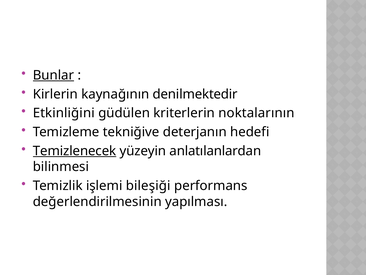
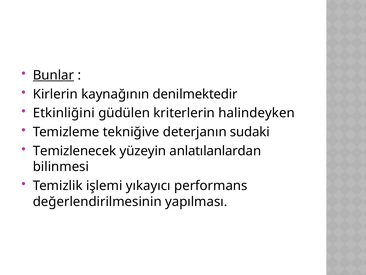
noktalarının: noktalarının -> halindeyken (257, 113)
hedefi: hedefi -> sudaki (250, 132)
Temizlenecek underline: present -> none (75, 151)
bileşiği: bileşiği -> yıkayıcı (148, 185)
